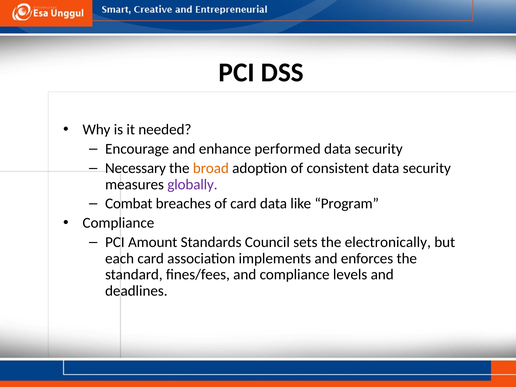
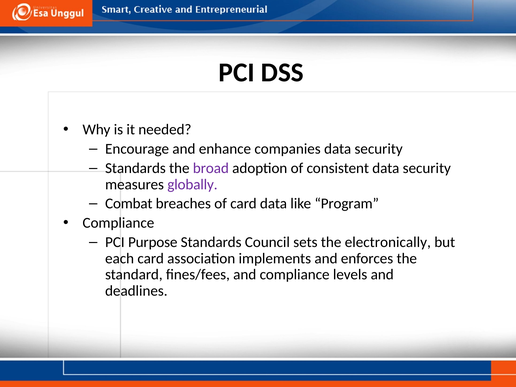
performed: performed -> companies (288, 149)
Necessary: Necessary -> Standards (135, 168)
broad colour: orange -> purple (211, 168)
Amount: Amount -> Purpose (153, 242)
